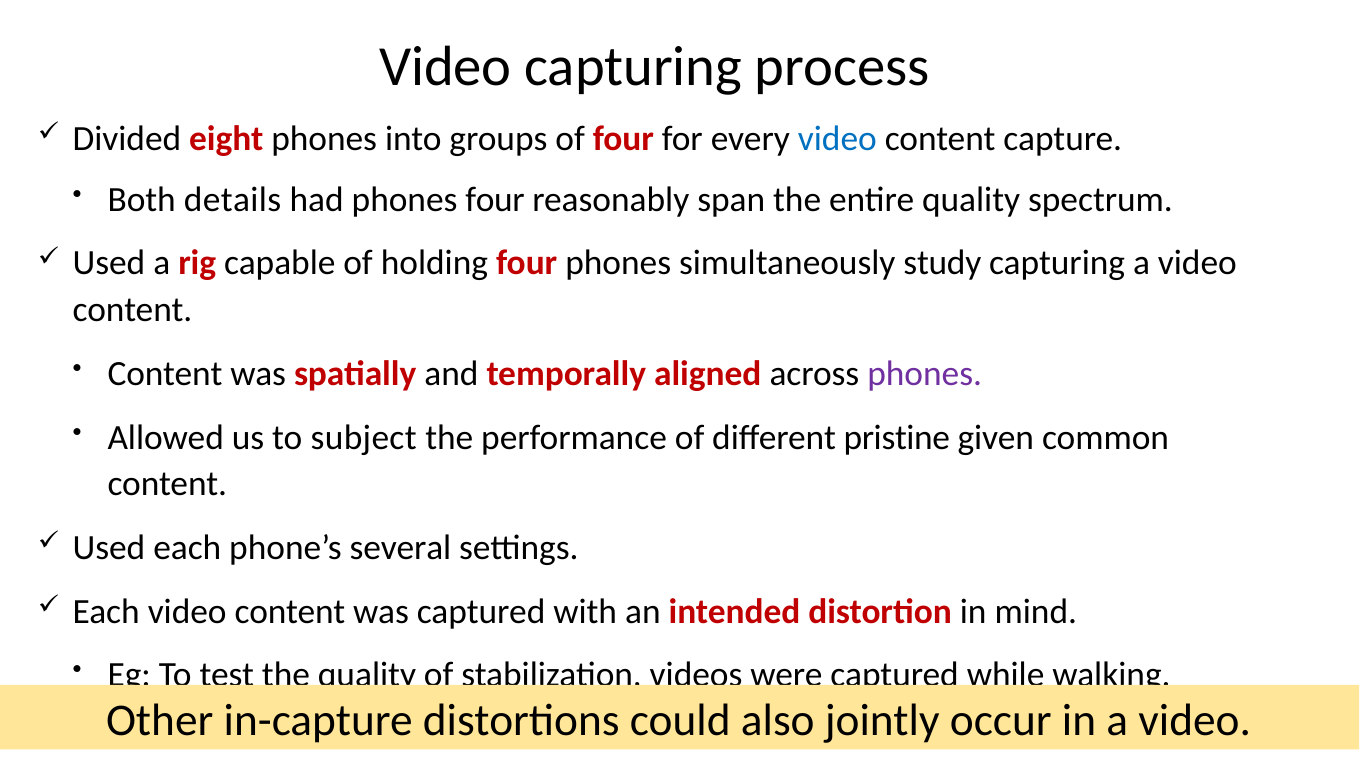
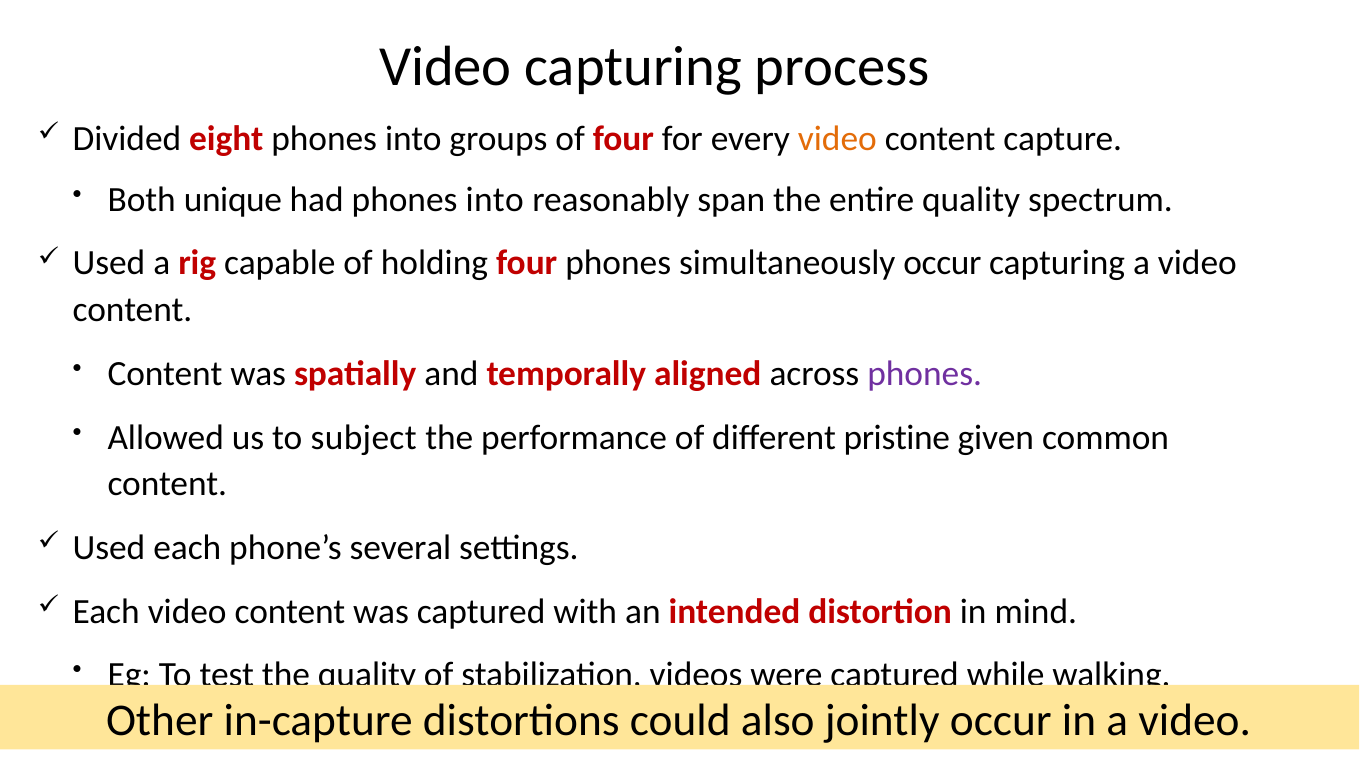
video colour: blue -> orange (837, 139)
details: details -> unique (233, 200)
had phones four: four -> into (495, 200)
simultaneously study: study -> occur (942, 263)
